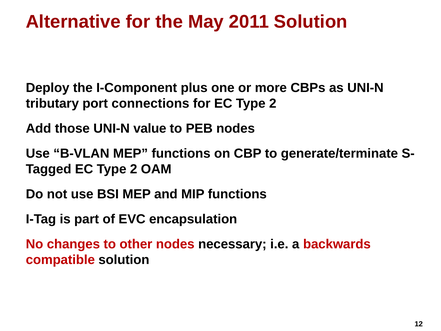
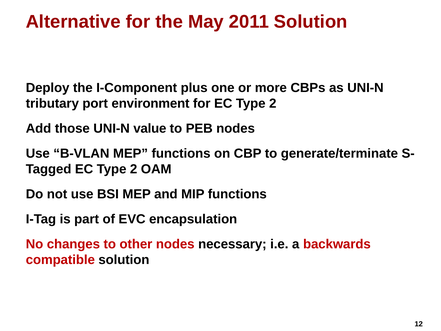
connections: connections -> environment (151, 104)
